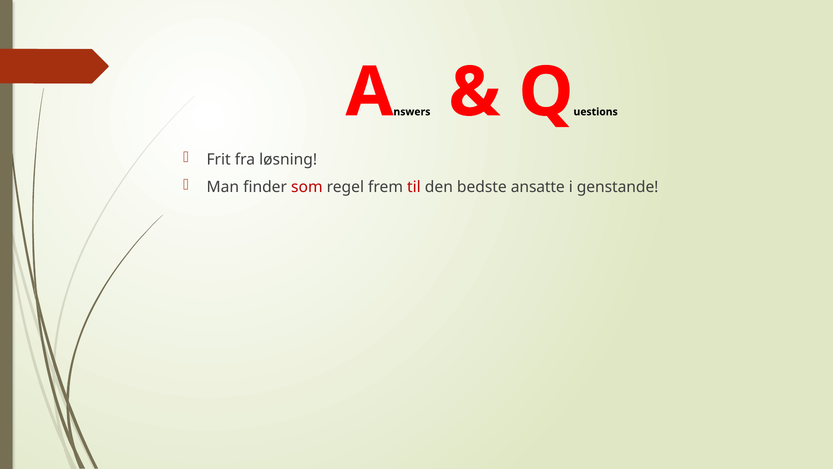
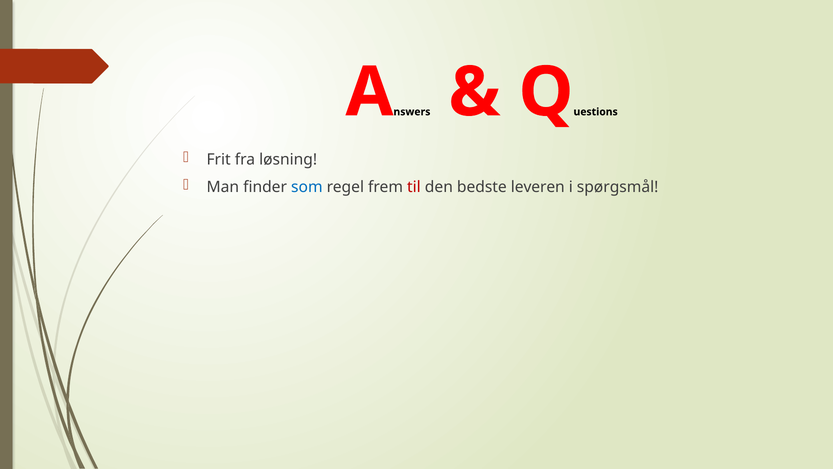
som colour: red -> blue (307, 187)
ansatte: ansatte -> leveren (538, 187)
genstande: genstande -> spørgsmål (618, 187)
